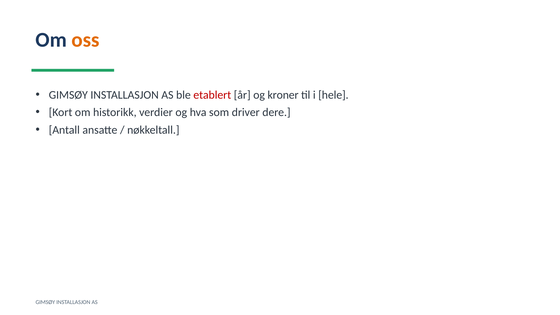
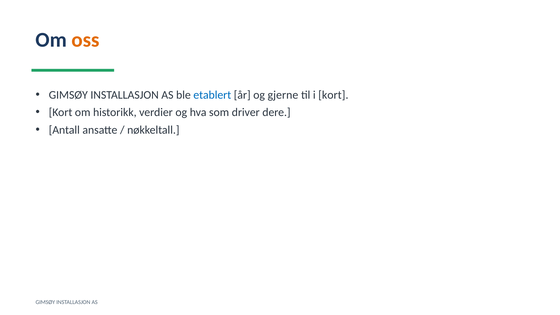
etablert colour: red -> blue (212, 95)
kroner: kroner -> gjerne (283, 95)
i hele: hele -> kort (333, 95)
